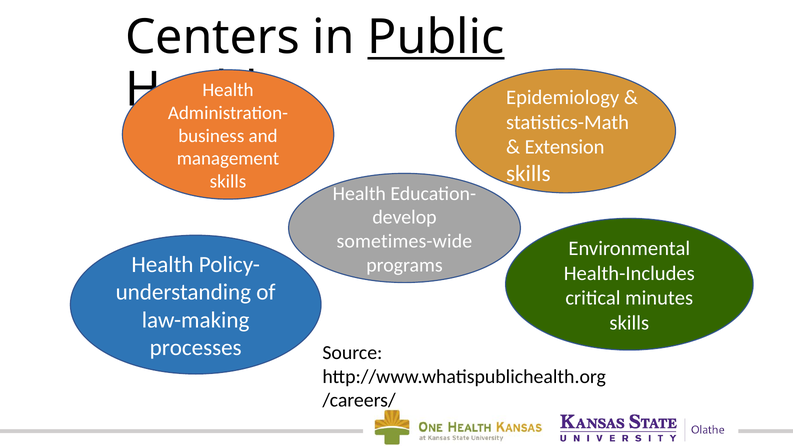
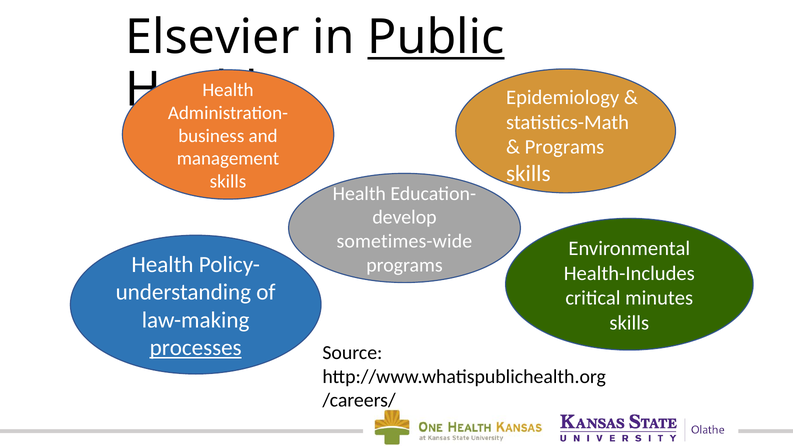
Centers: Centers -> Elsevier (212, 37)
Extension: Extension -> Programs (565, 147)
processes underline: none -> present (196, 348)
